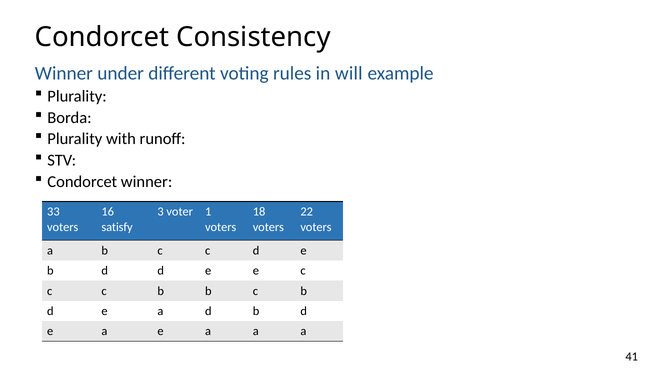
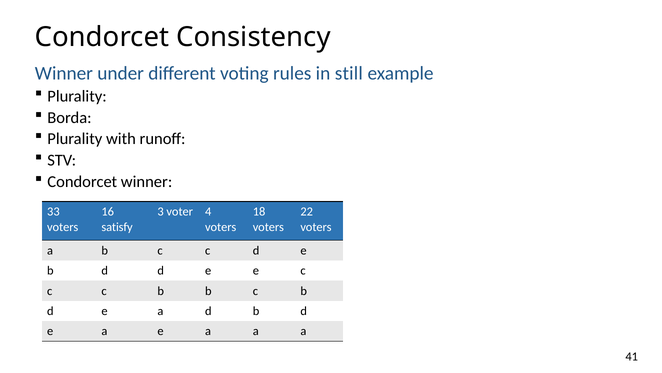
will: will -> still (349, 73)
1: 1 -> 4 (208, 211)
